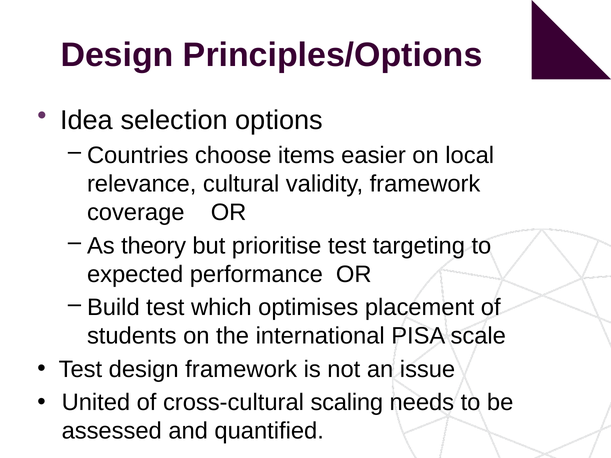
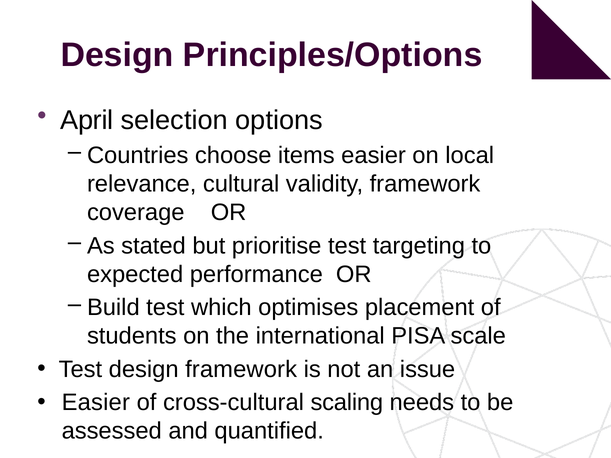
Idea: Idea -> April (87, 120)
theory: theory -> stated (153, 246)
United: United -> Easier (96, 403)
